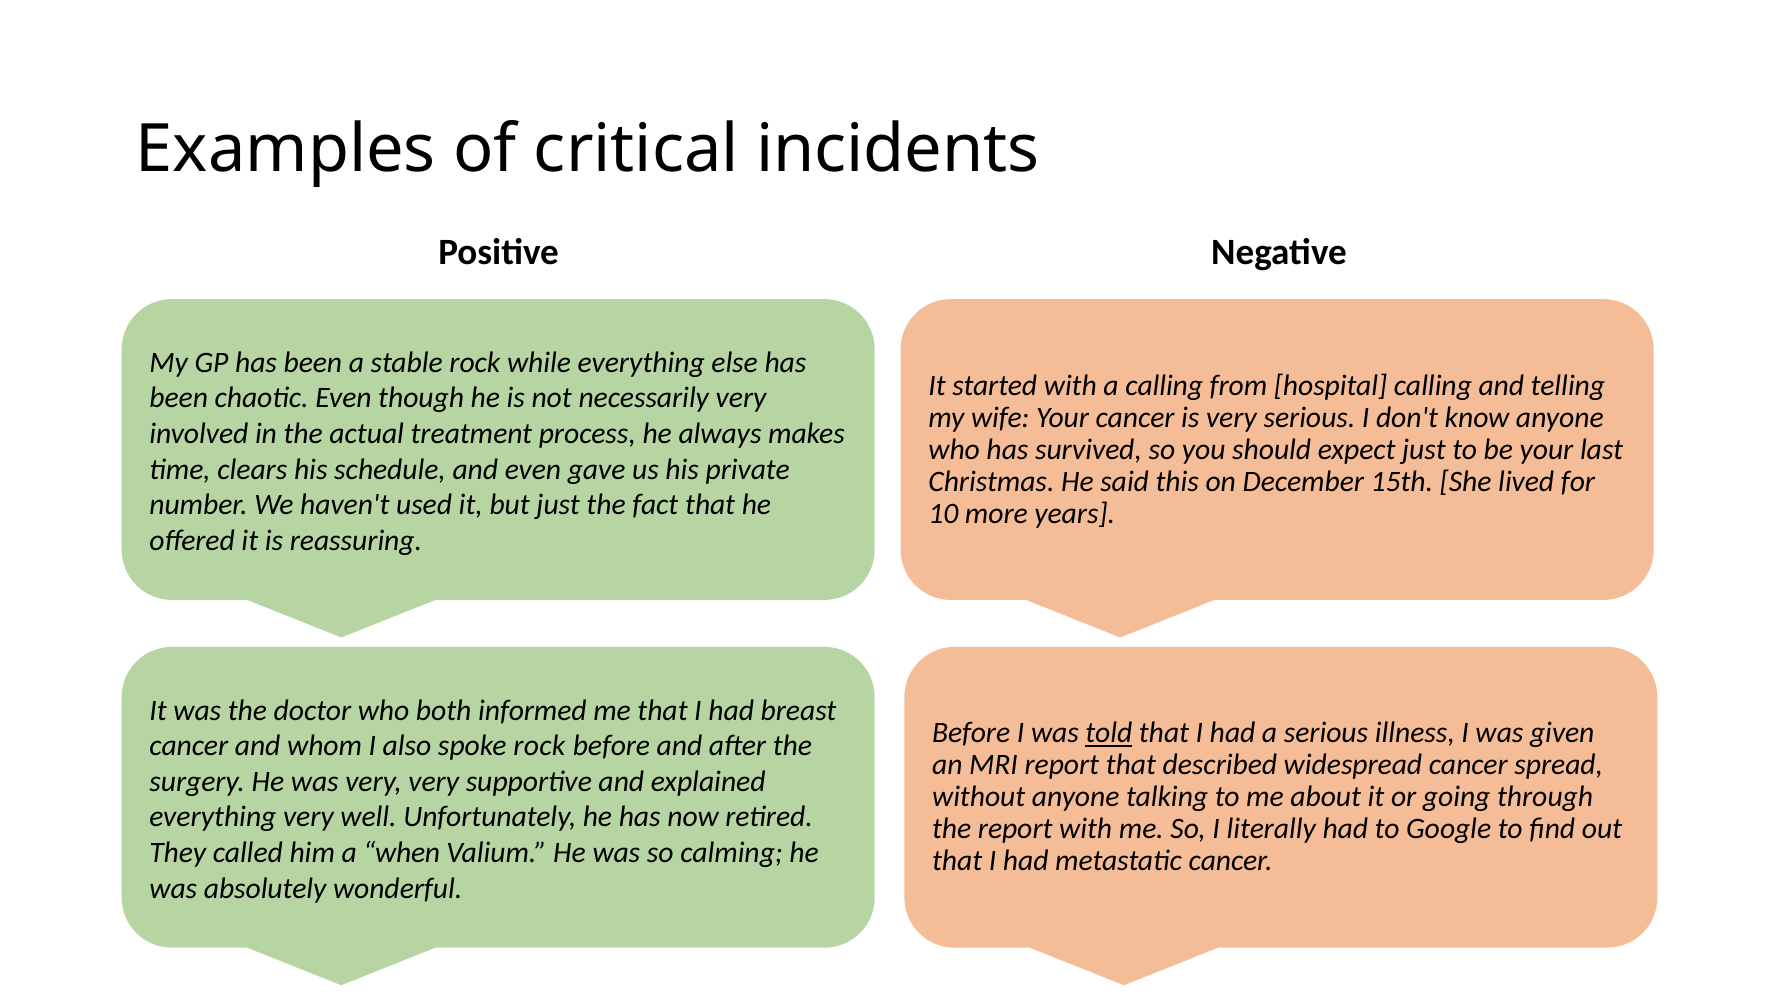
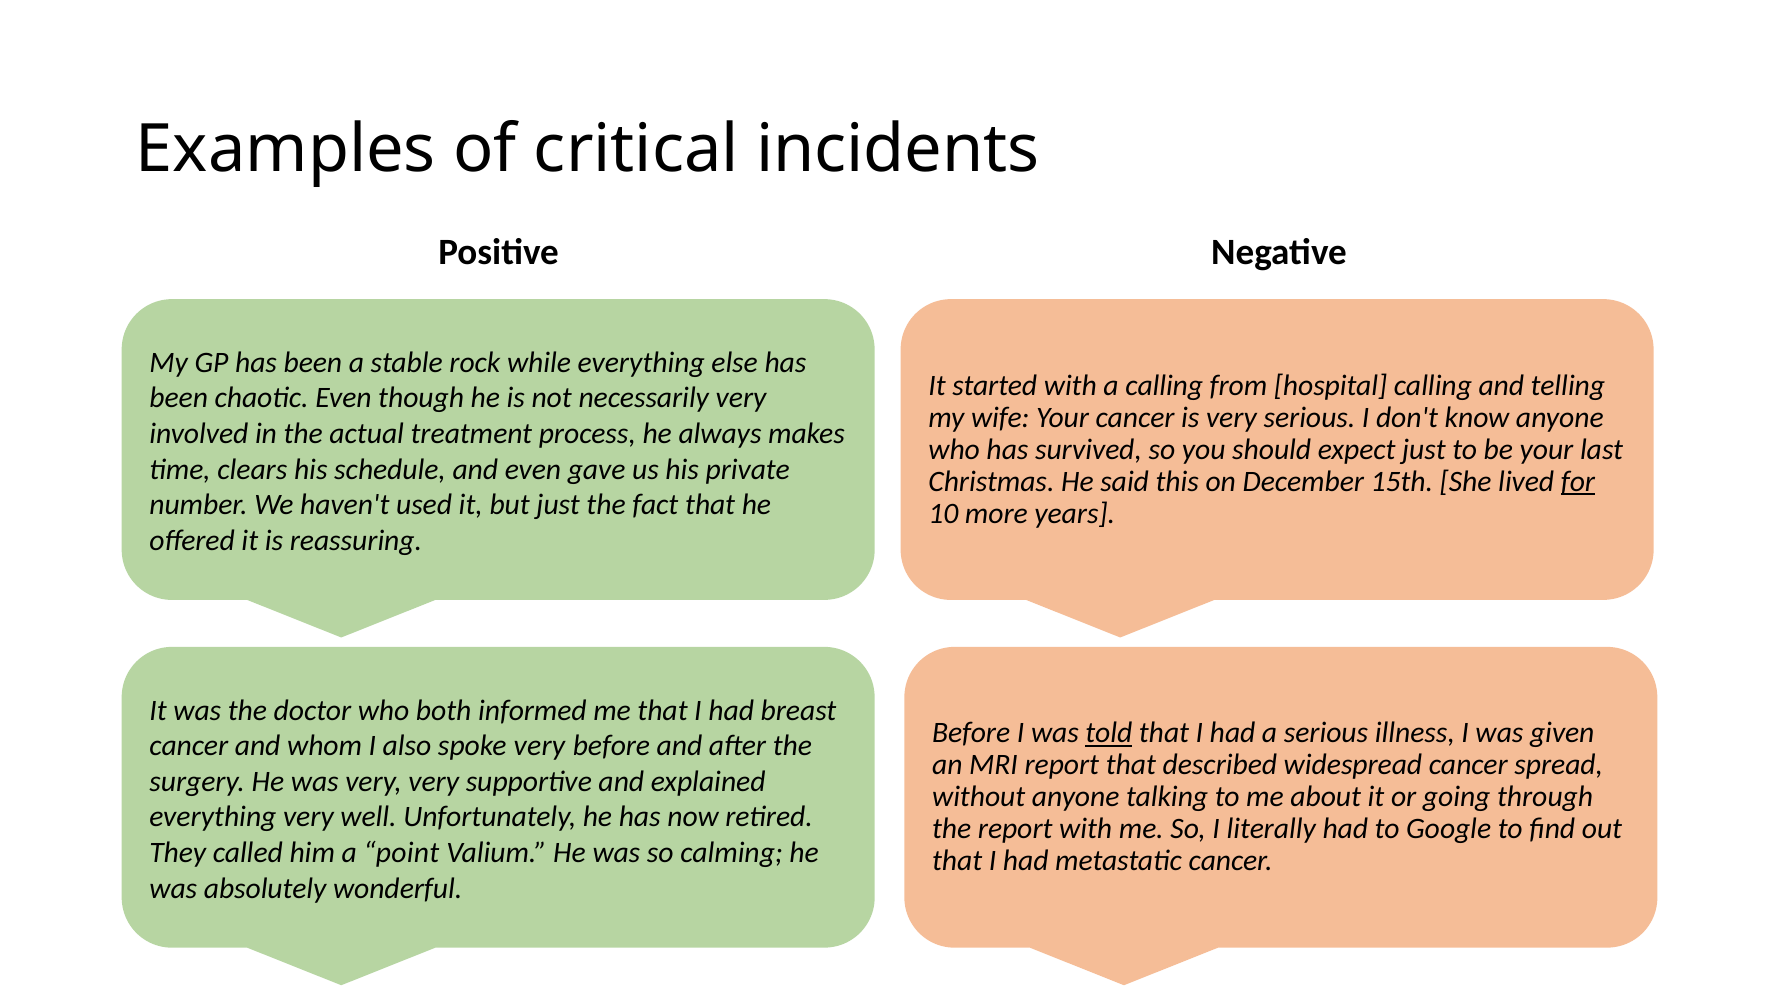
for underline: none -> present (1578, 481)
spoke rock: rock -> very (539, 746)
when: when -> point (401, 853)
